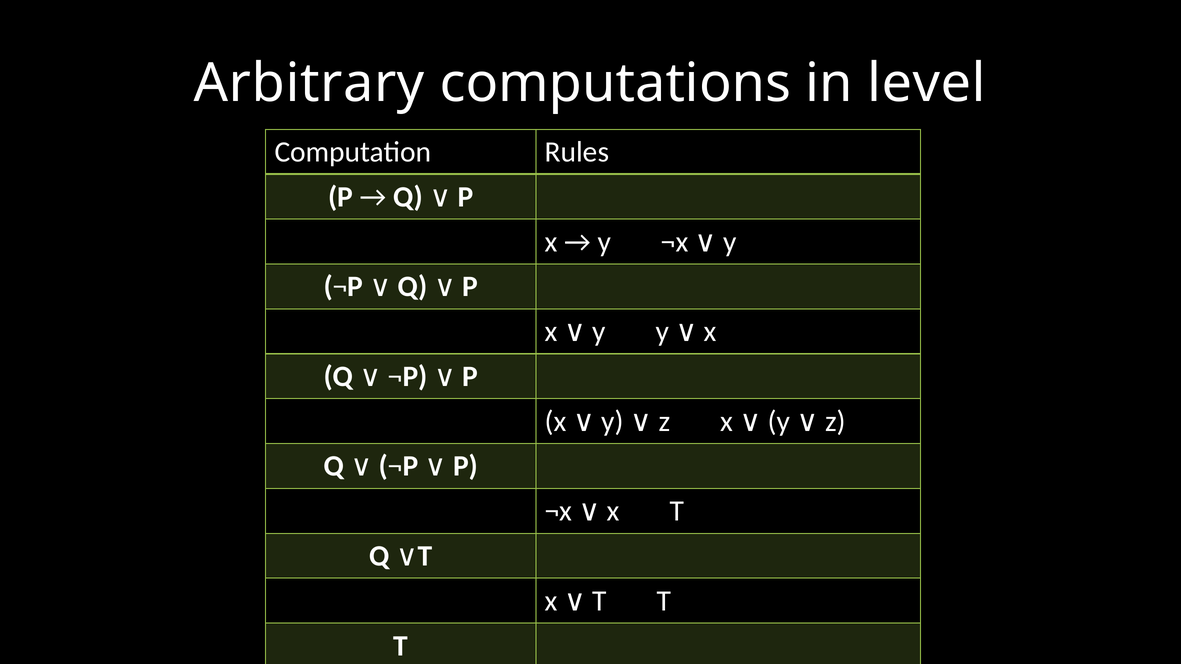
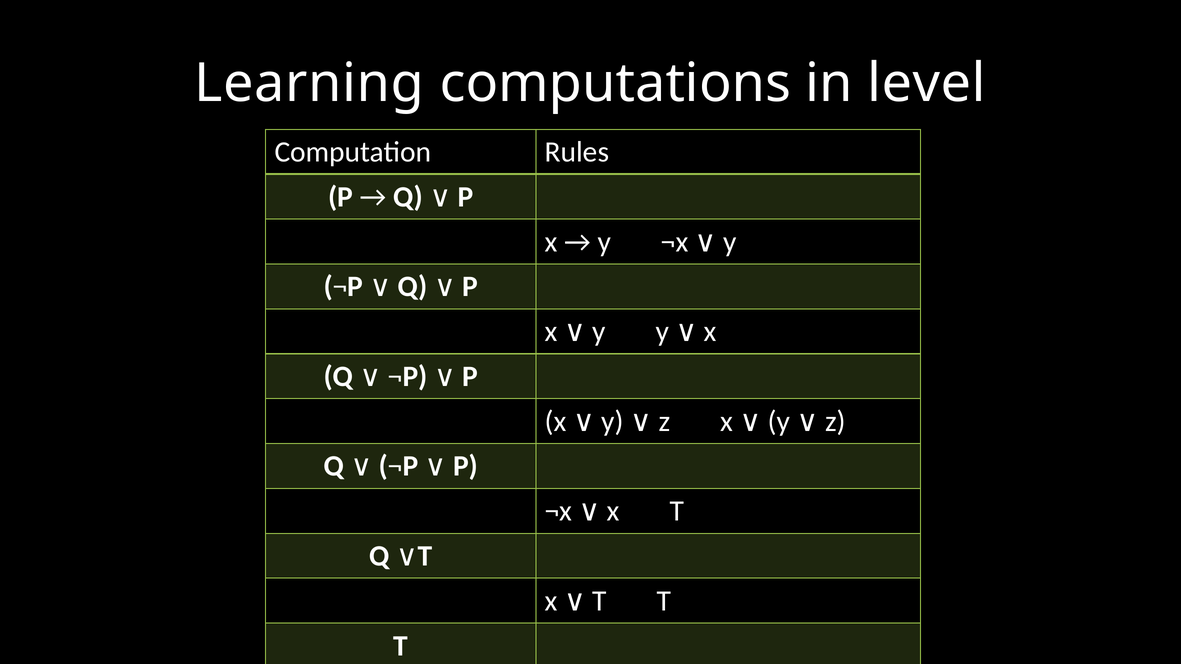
Arbitrary: Arbitrary -> Learning (309, 83)
